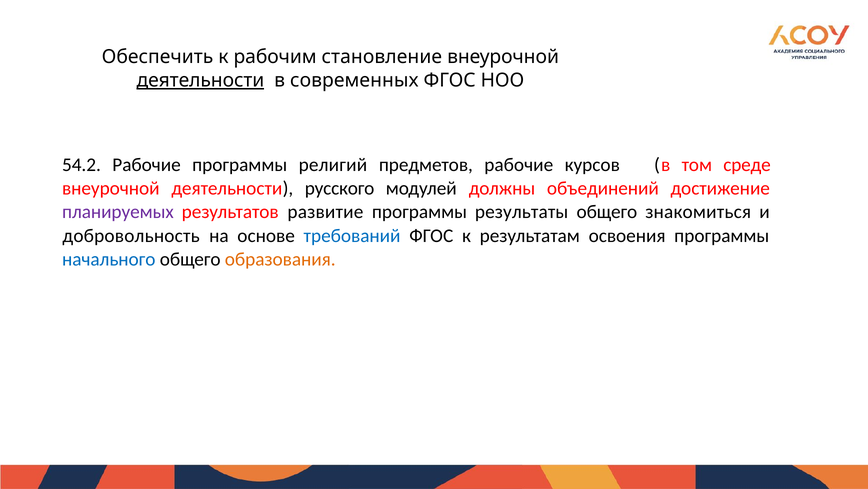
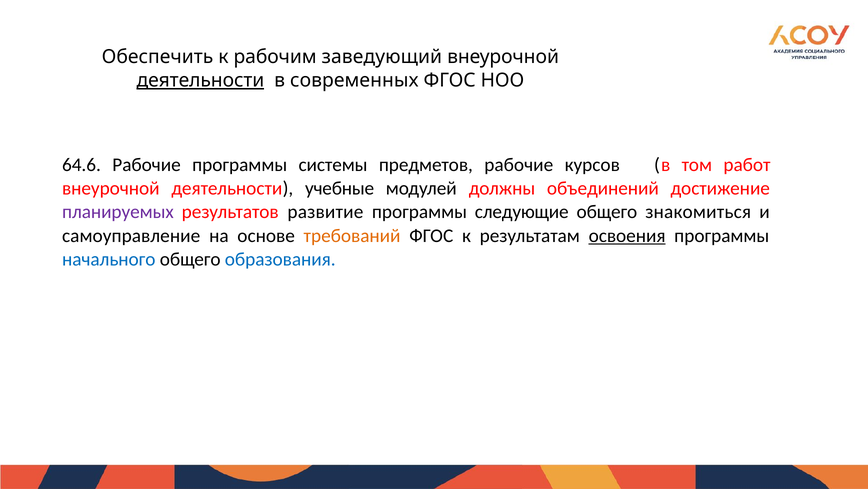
становление: становление -> заведующий (382, 57)
54.2: 54.2 -> 64.6 (81, 165)
религий: религий -> системы (333, 165)
среде: среде -> работ (747, 165)
русского: русского -> учебные (340, 188)
результаты: результаты -> следующие (522, 212)
добровольность: добровольность -> самоуправление (131, 235)
требований colour: blue -> orange (352, 235)
освоения underline: none -> present (627, 235)
образования colour: orange -> blue (280, 259)
